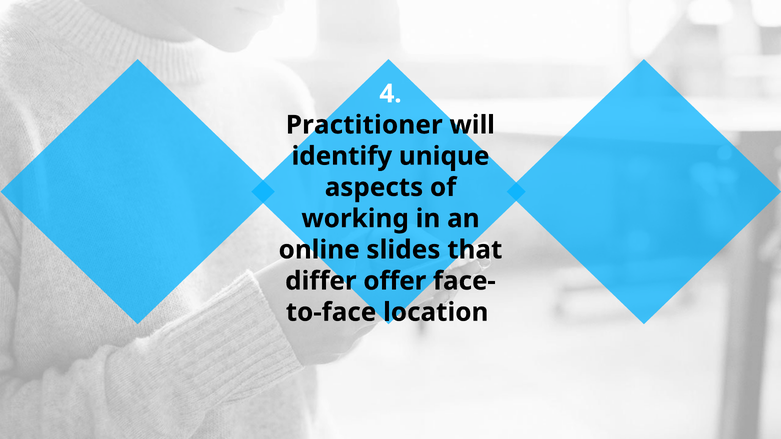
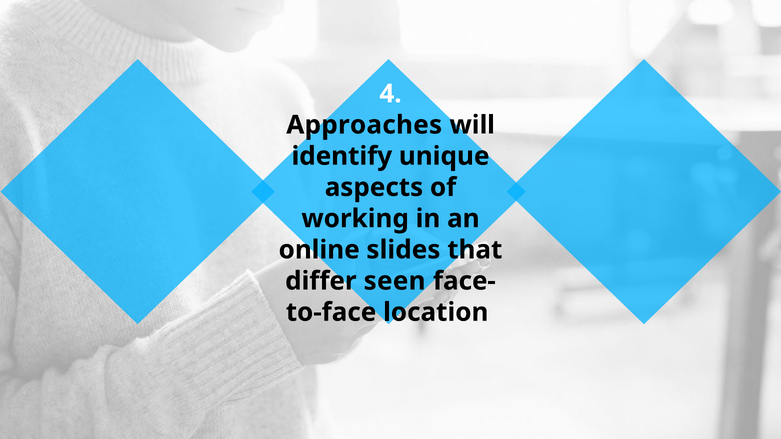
Practitioner: Practitioner -> Approaches (364, 125)
offer: offer -> seen (395, 281)
